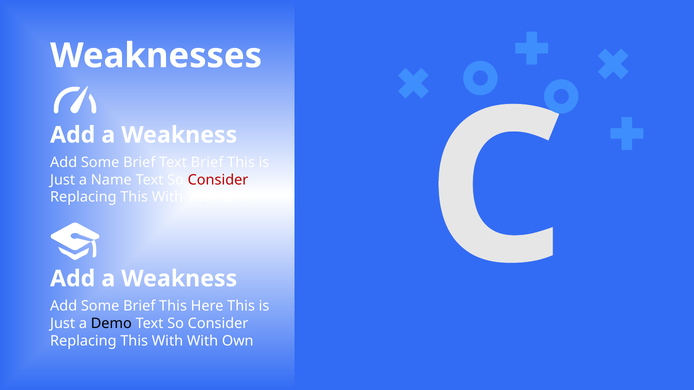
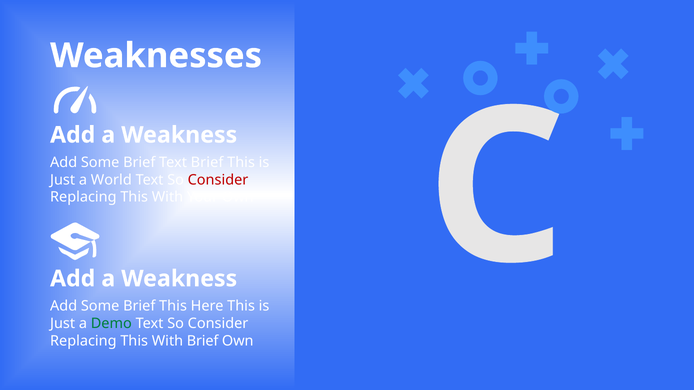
Name: Name -> World (111, 180)
Demo colour: black -> green (111, 324)
With With: With -> Brief (203, 341)
